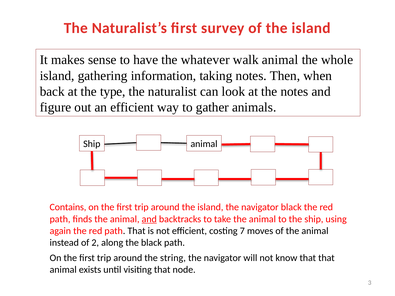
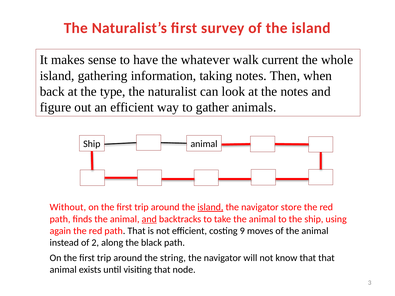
walk animal: animal -> current (280, 60)
Contains: Contains -> Without (68, 207)
island underline: none -> present (210, 207)
navigator black: black -> store (291, 207)
7: 7 -> 9 (242, 231)
